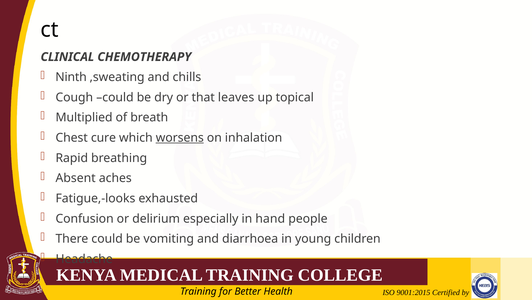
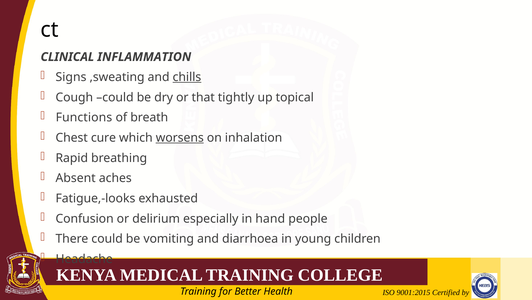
CHEMOTHERAPY: CHEMOTHERAPY -> INFLAMMATION (144, 57)
Ninth: Ninth -> Signs (71, 77)
chills underline: none -> present (187, 77)
leaves: leaves -> tightly (236, 97)
Multiplied: Multiplied -> Functions (84, 117)
